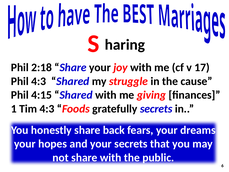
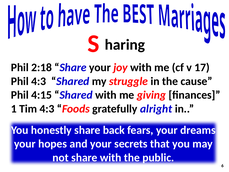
gratefully secrets: secrets -> alright (156, 109)
